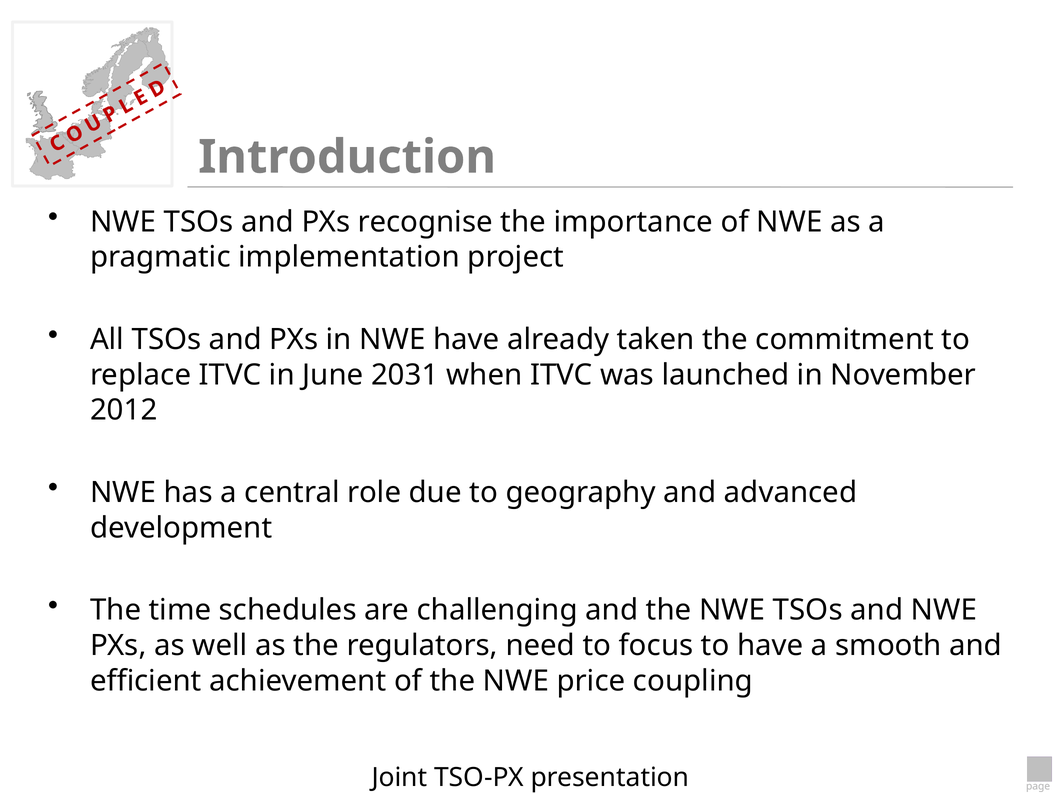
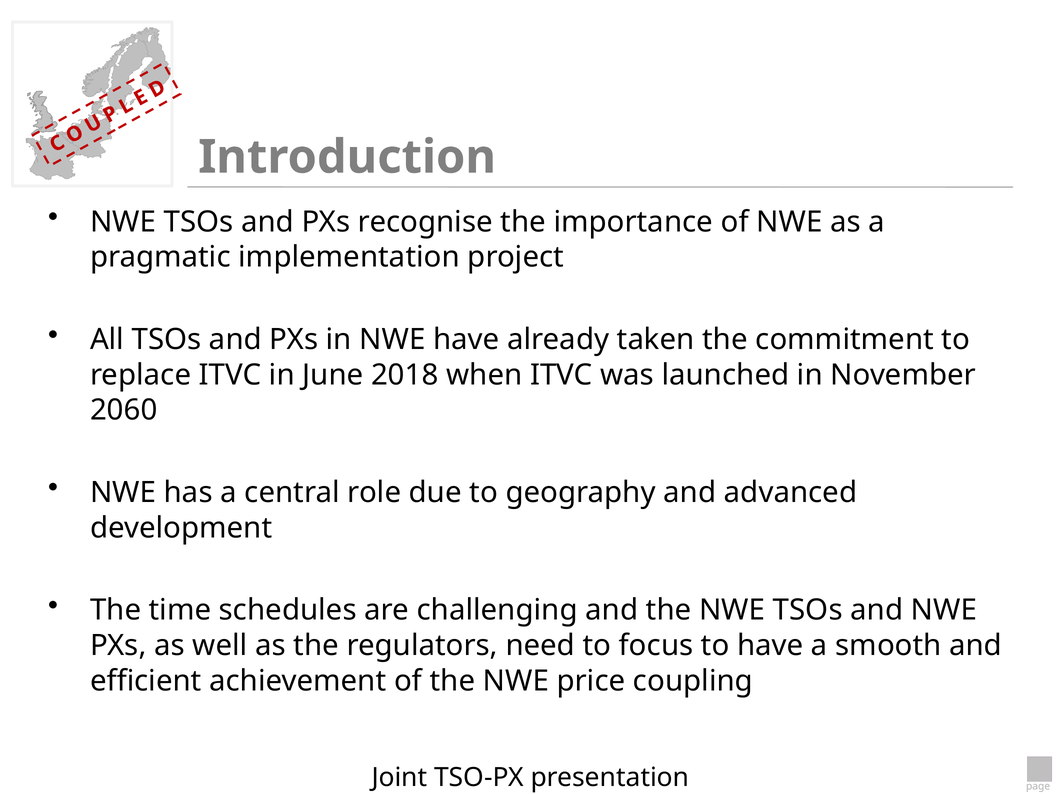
2031: 2031 -> 2018 (405, 375)
2012: 2012 -> 2060 (124, 410)
